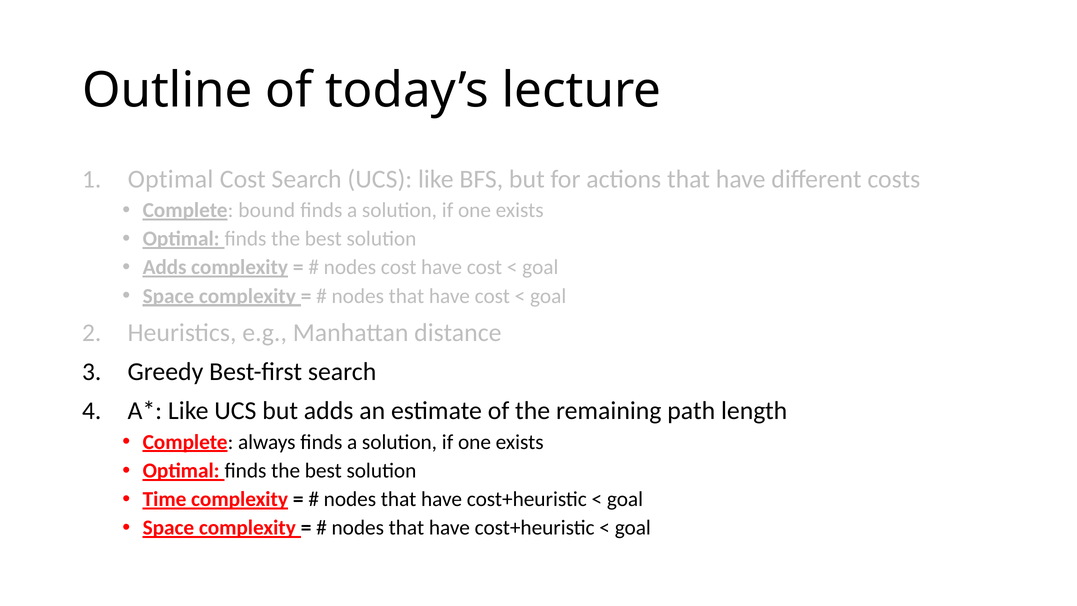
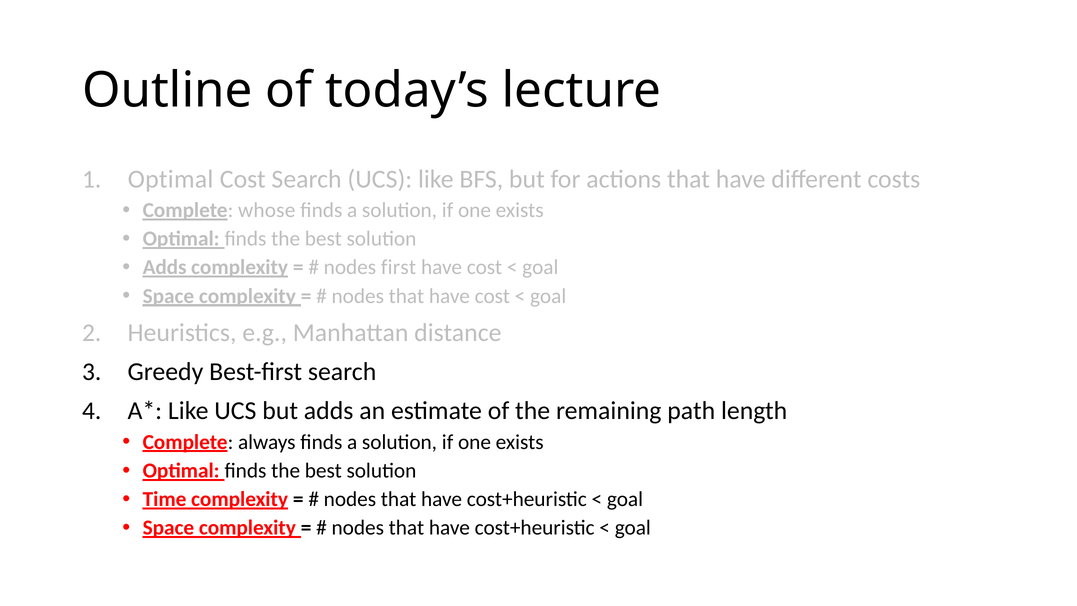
bound: bound -> whose (267, 210)
nodes cost: cost -> first (399, 267)
